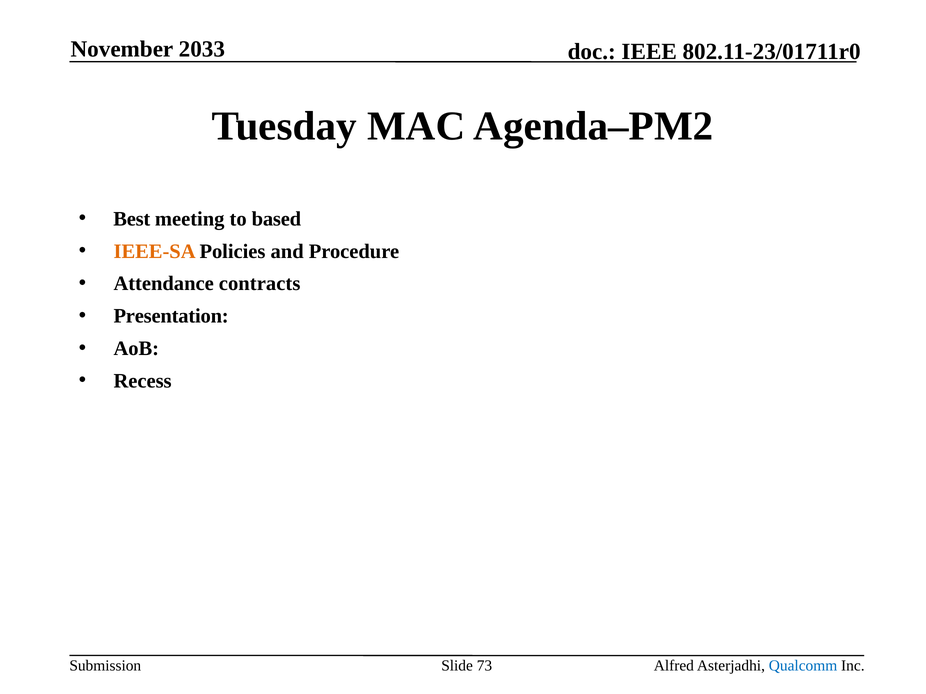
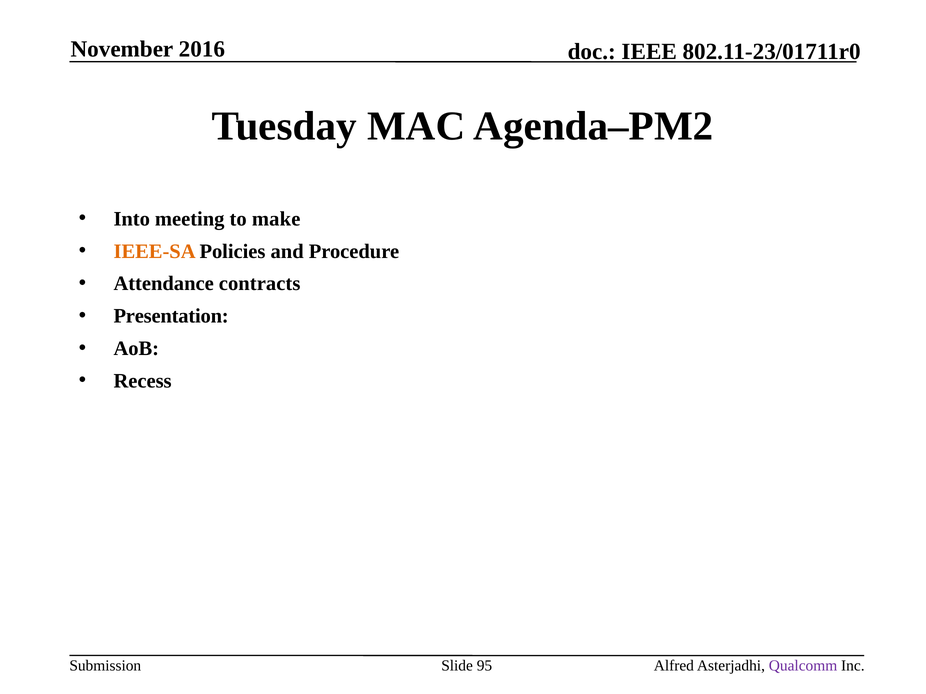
2033: 2033 -> 2016 (202, 49)
Best: Best -> Into (132, 219)
based: based -> make (276, 219)
73: 73 -> 95 (484, 666)
Qualcomm colour: blue -> purple (803, 666)
